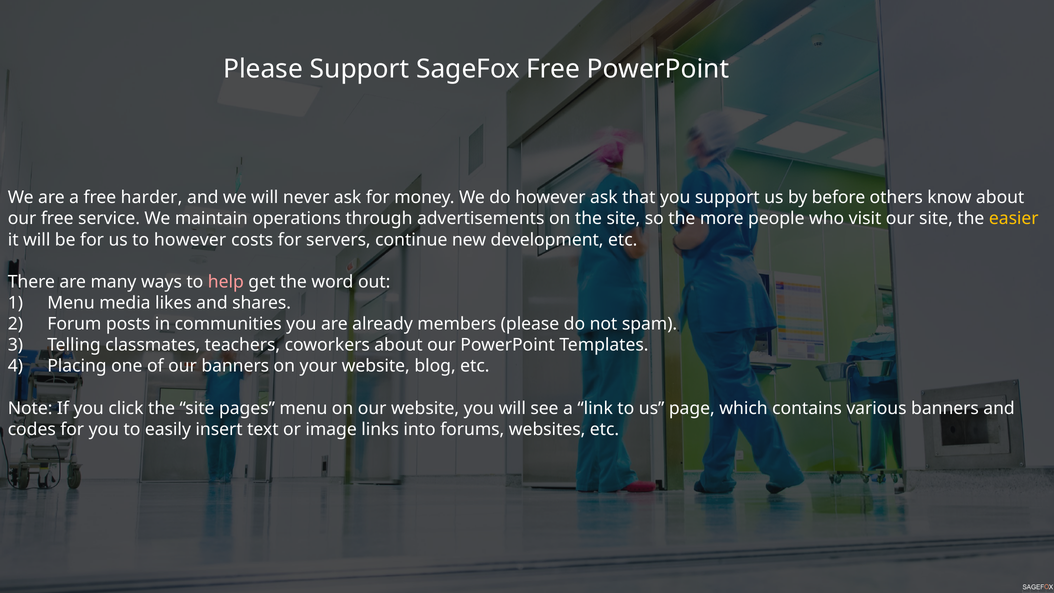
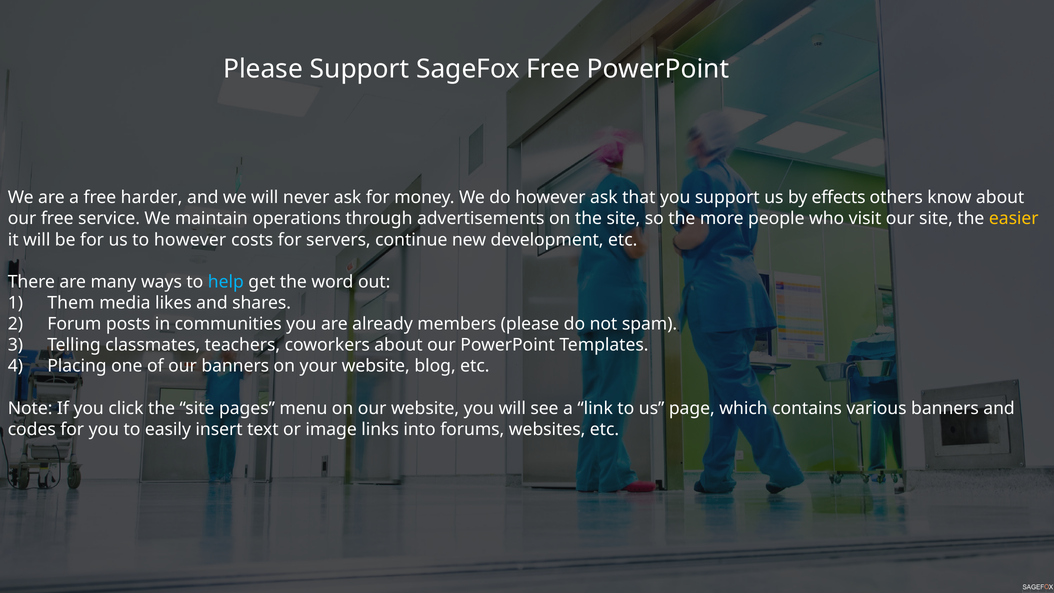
before: before -> effects (839, 198)
help colour: pink -> light blue (226, 282)
Menu: Menu -> Them (71, 303)
